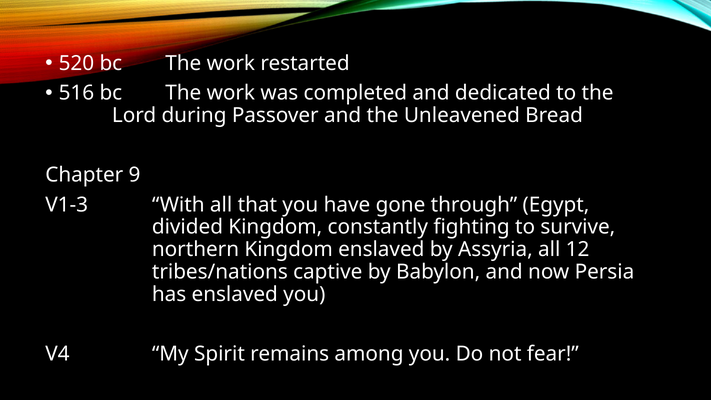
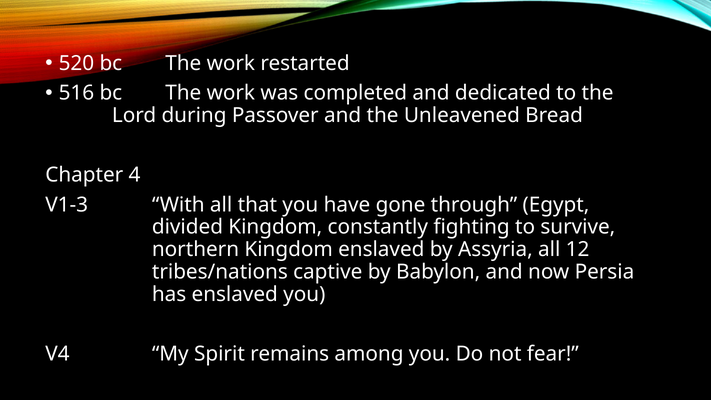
9: 9 -> 4 (135, 175)
